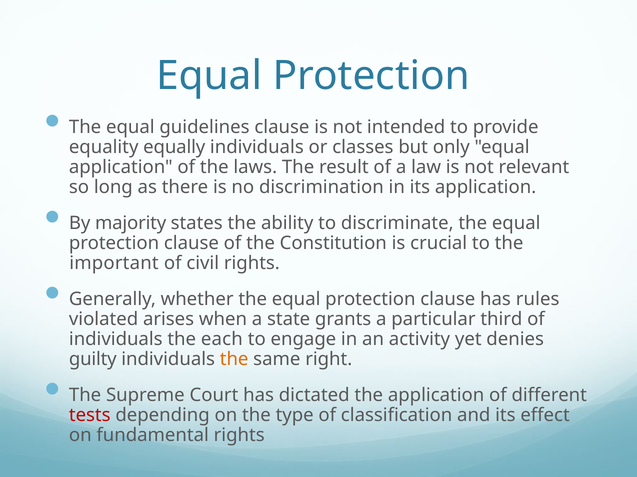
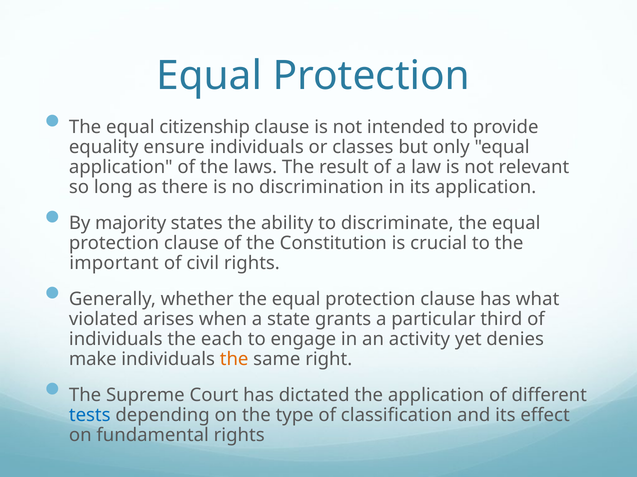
guidelines: guidelines -> citizenship (205, 127)
equally: equally -> ensure (174, 147)
rules: rules -> what (538, 299)
guilty: guilty -> make (93, 360)
tests colour: red -> blue (90, 416)
